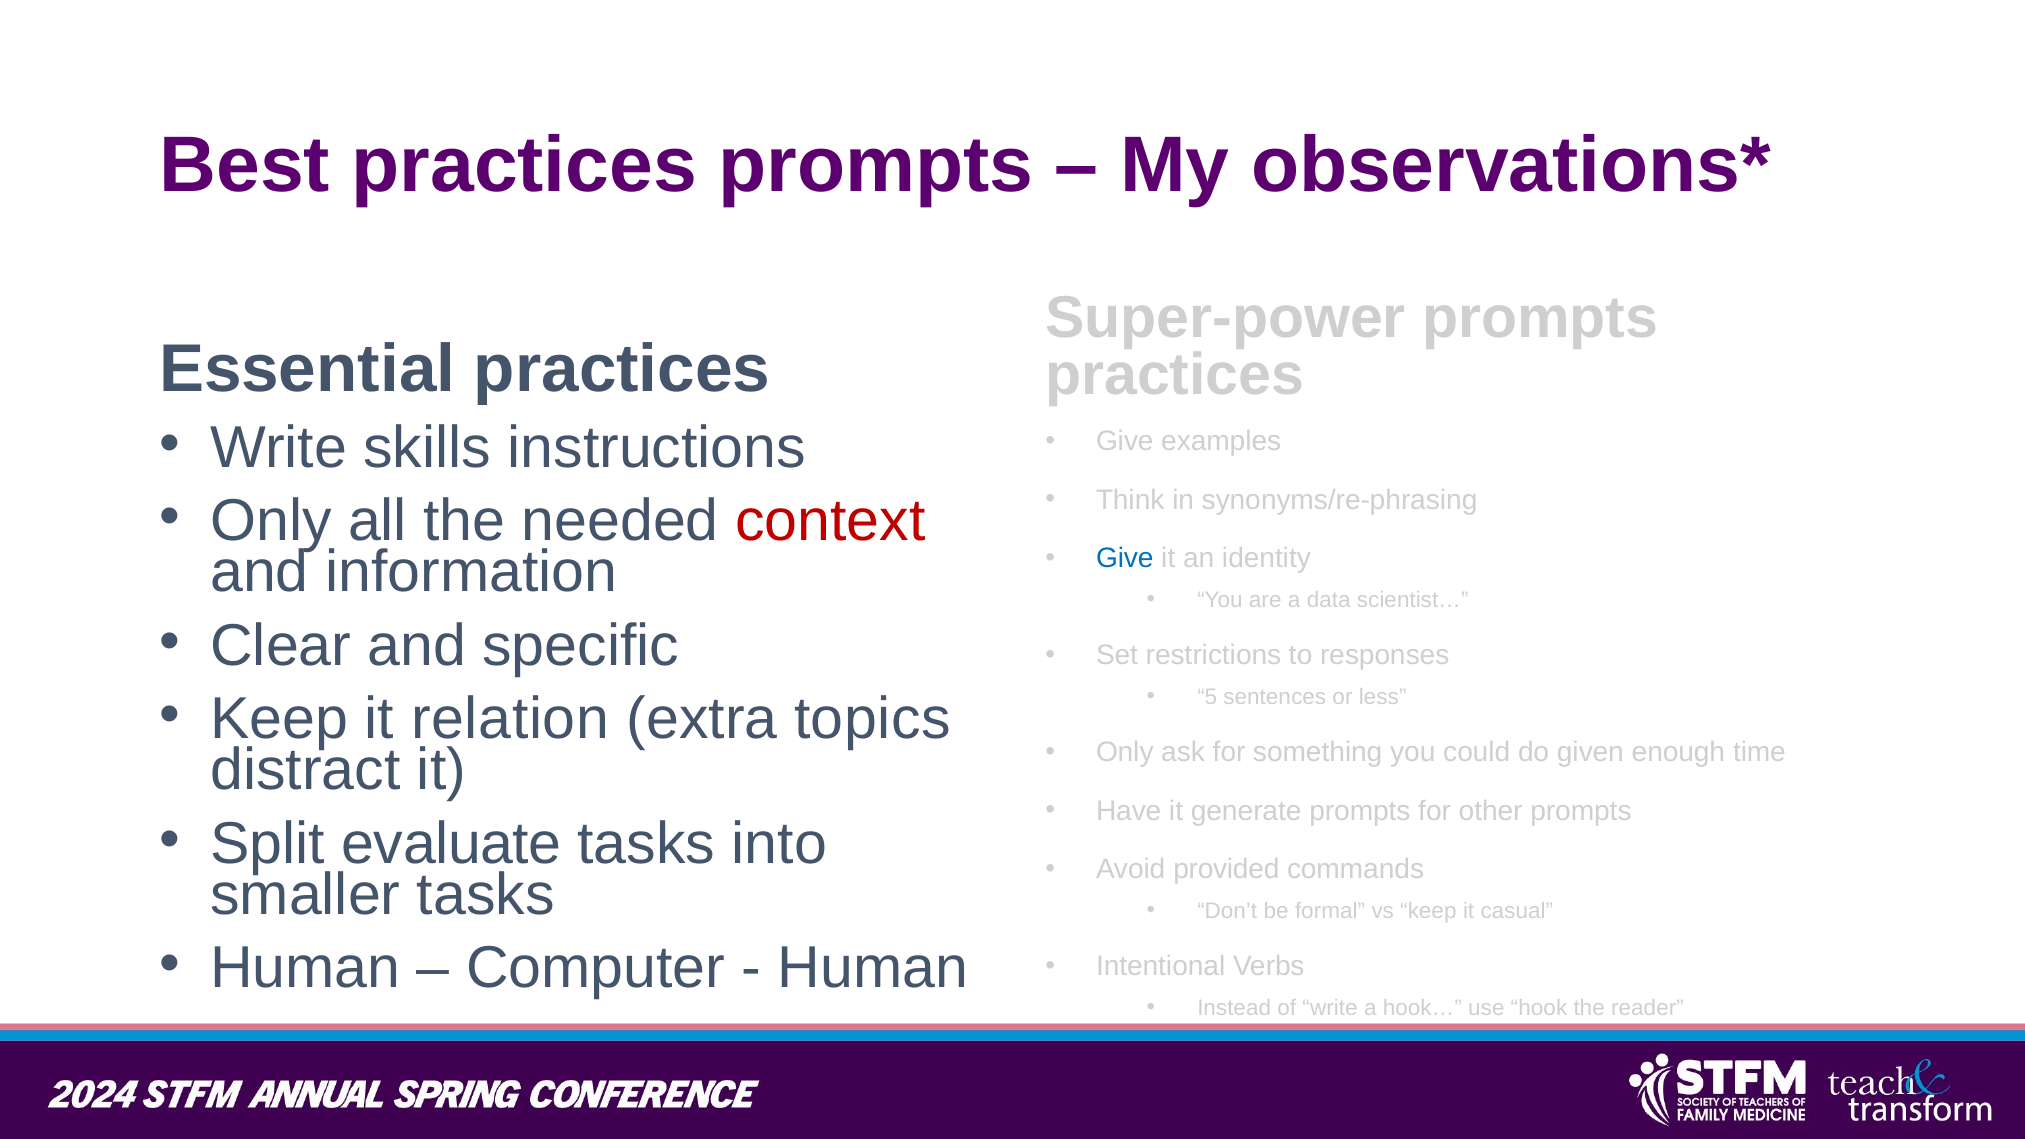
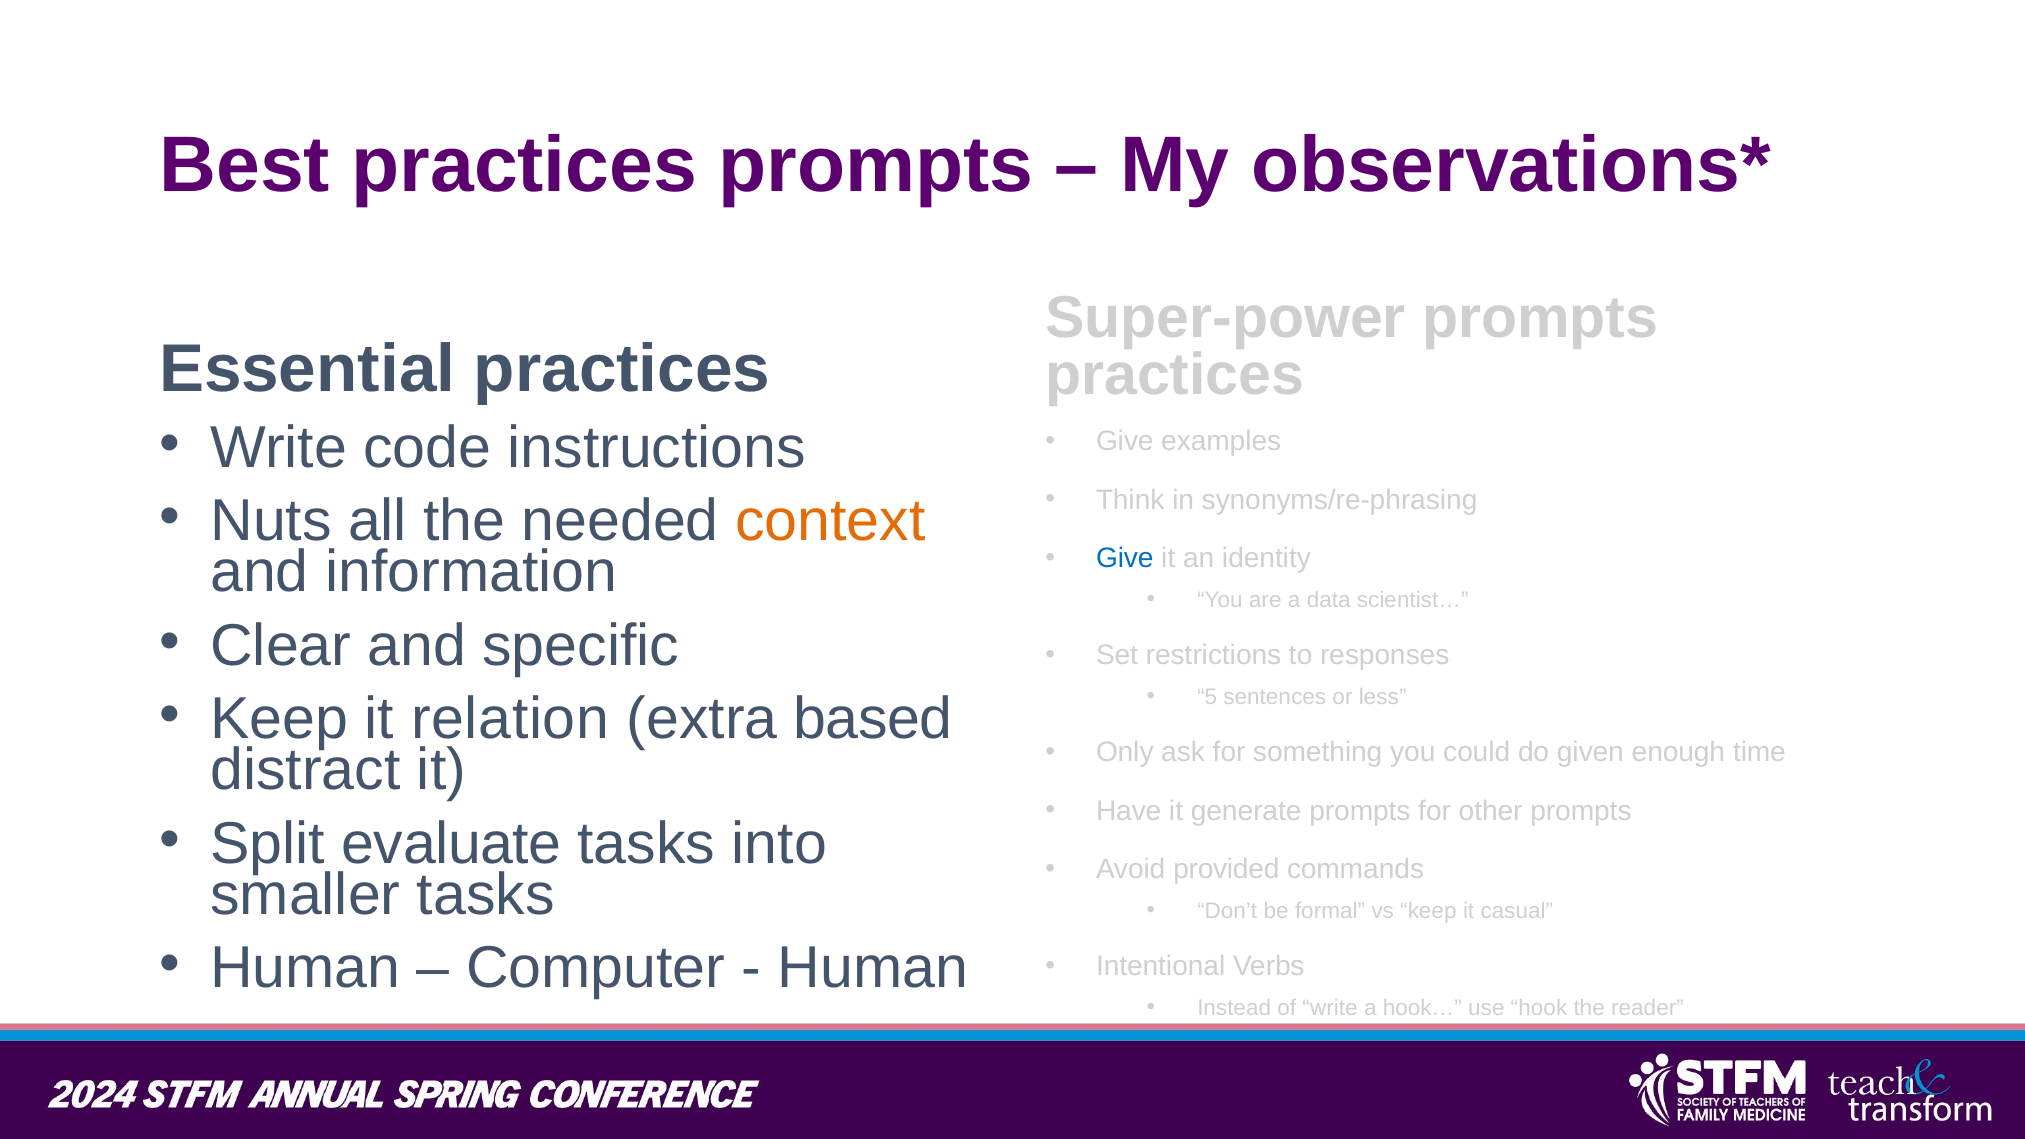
skills: skills -> code (427, 448)
Only: Only -> Nuts (271, 521)
context colour: red -> orange (830, 521)
topics: topics -> based (873, 719)
